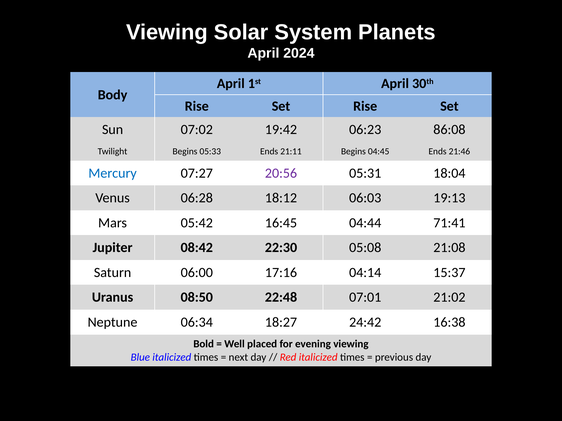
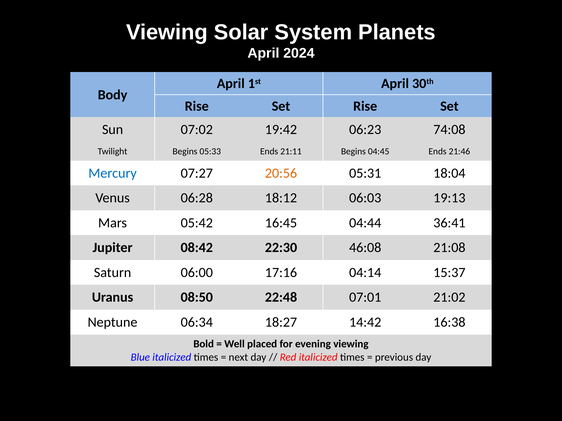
86:08: 86:08 -> 74:08 (449, 130)
20:56 colour: purple -> orange (281, 173)
71:41: 71:41 -> 36:41 (449, 223)
05:08: 05:08 -> 46:08 (365, 248)
24:42: 24:42 -> 14:42 (365, 323)
